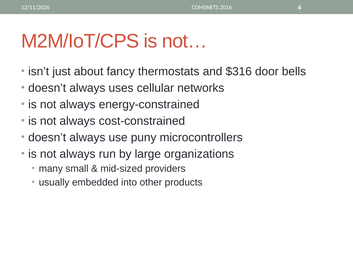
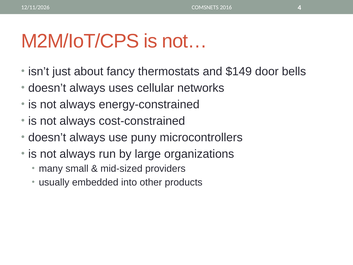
$316: $316 -> $149 (239, 71)
